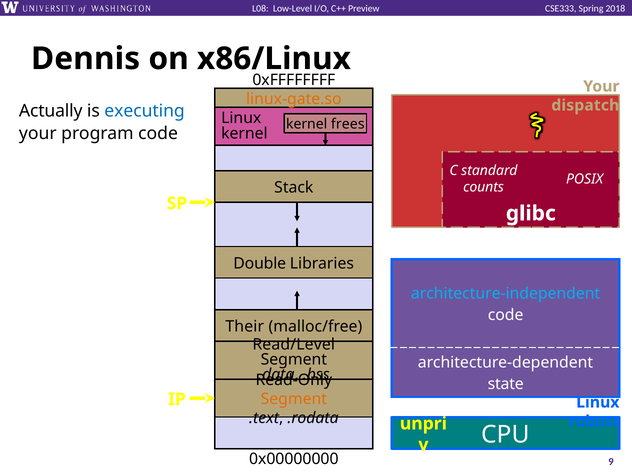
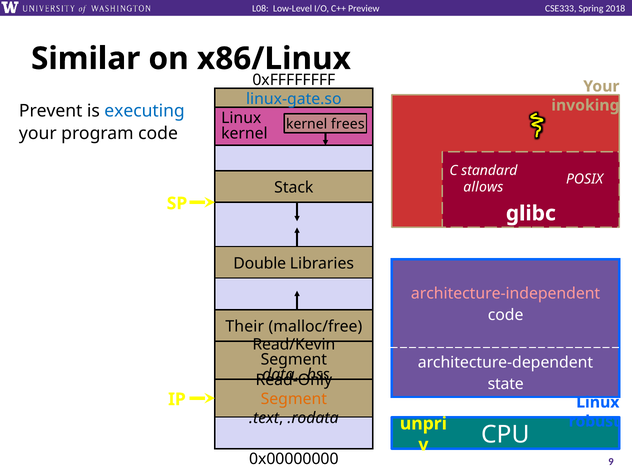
Dennis: Dennis -> Similar (86, 59)
linux-gate.so colour: orange -> blue (294, 99)
dispatch: dispatch -> invoking (585, 105)
Actually: Actually -> Prevent (51, 111)
counts: counts -> allows (483, 187)
architecture-independent colour: light blue -> pink (506, 293)
Read/Level: Read/Level -> Read/Kevin (294, 344)
